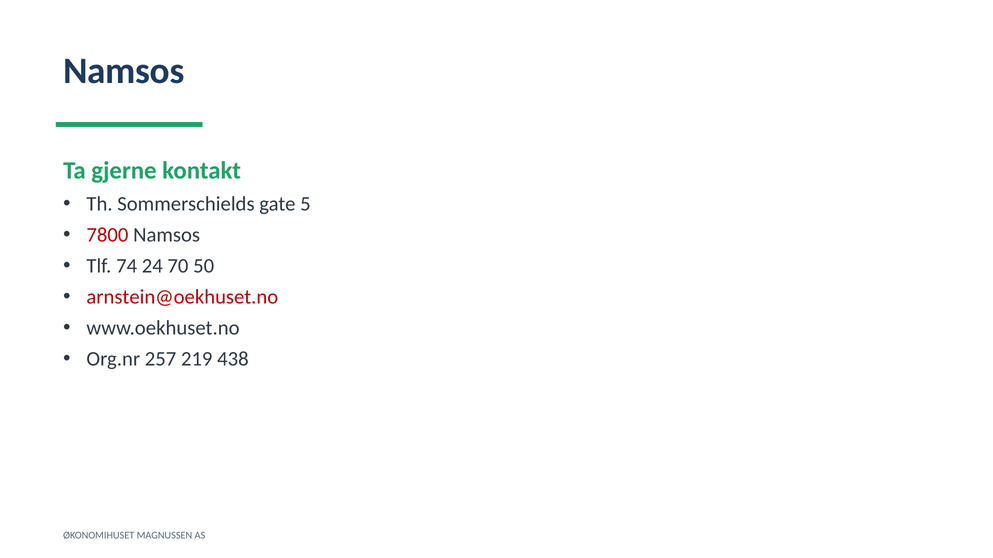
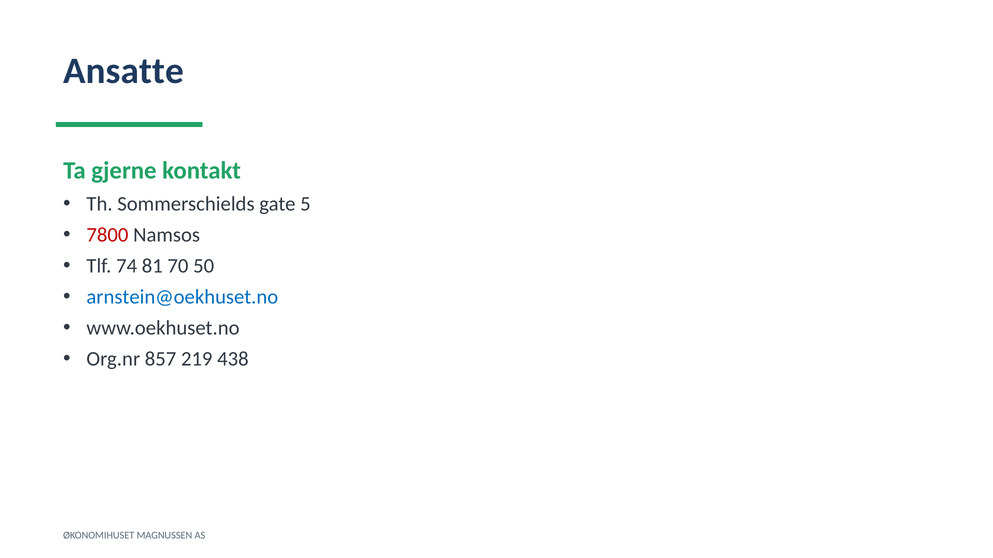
Namsos: Namsos -> Ansatte (124, 71)
24: 24 -> 81 (152, 266)
arnstein@oekhuset.no colour: red -> blue (182, 297)
257: 257 -> 857 (161, 359)
